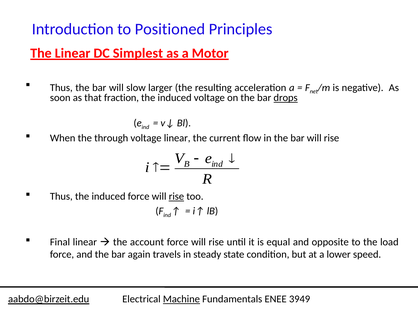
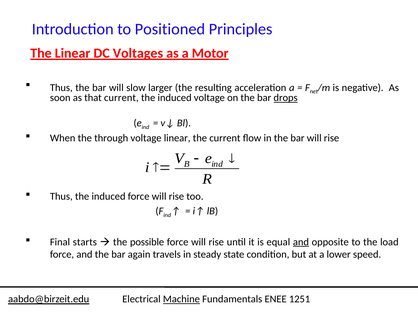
Simplest: Simplest -> Voltages (138, 53)
that fraction: fraction -> current (121, 98)
rise underline: present -> none (176, 197)
Final linear: linear -> starts (85, 242)
account: account -> possible (147, 242)
and underline: none -> present (301, 242)
3949: 3949 -> 1251 (300, 300)
